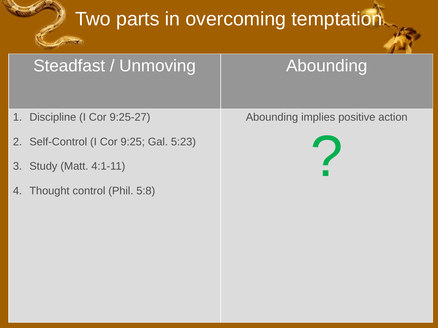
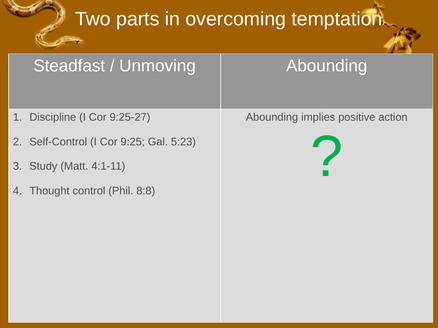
5:8: 5:8 -> 8:8 (146, 191)
